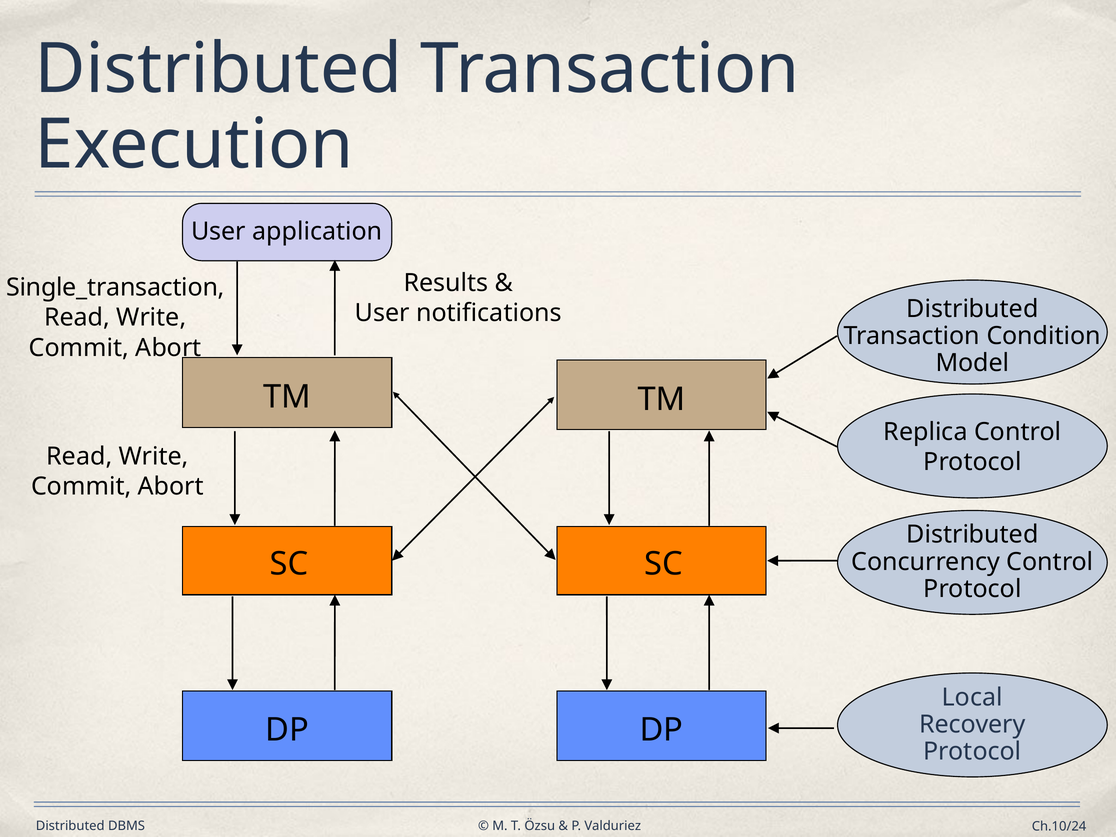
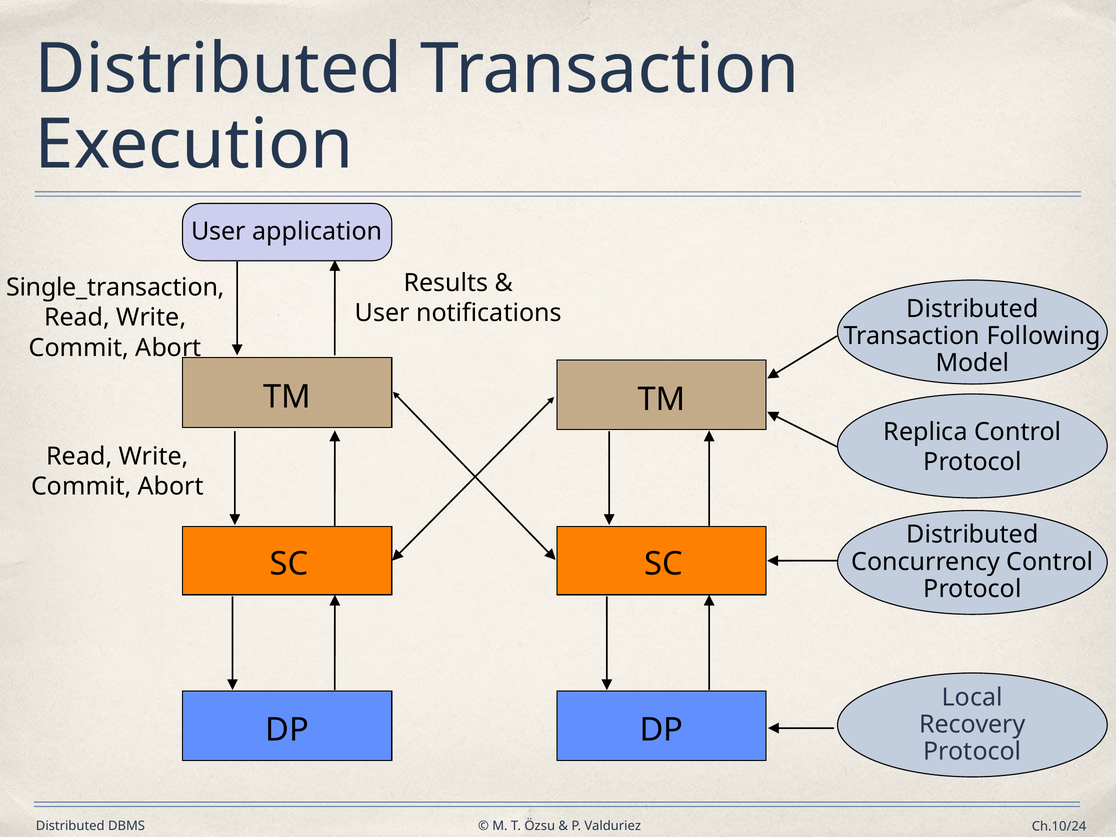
Condition: Condition -> Following (1044, 336)
